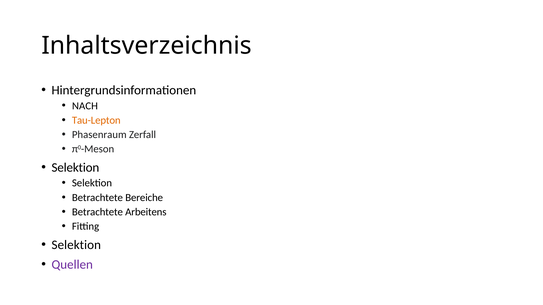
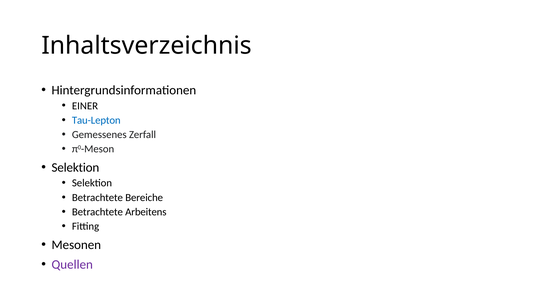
NACH: NACH -> EINER (85, 106)
Tau-Lepton colour: orange -> blue (96, 120)
Phasenraum: Phasenraum -> Gemessenes (99, 135)
Selektion: Selektion -> Mesonen (76, 245)
